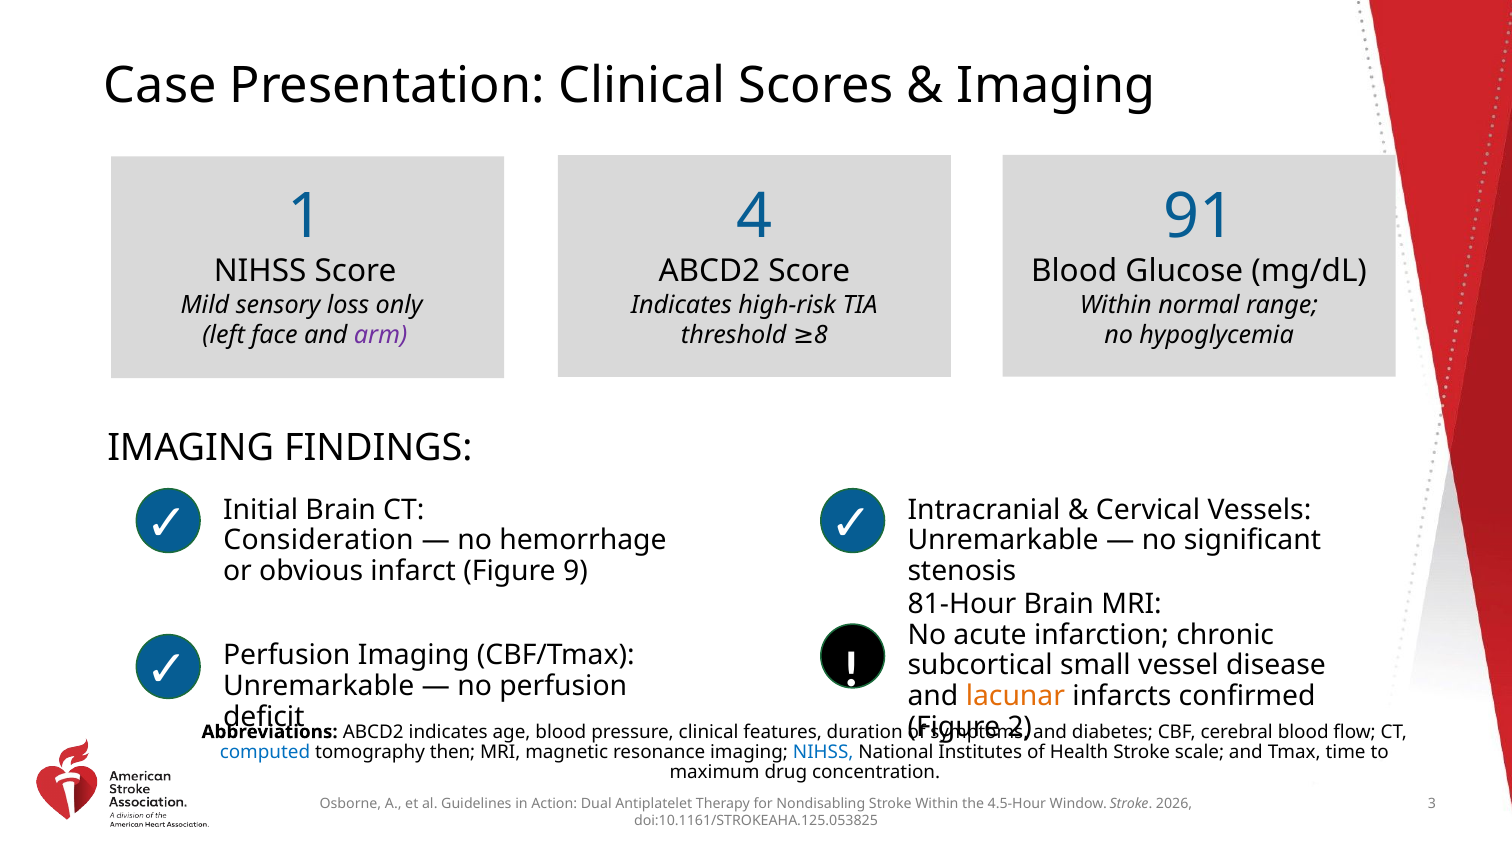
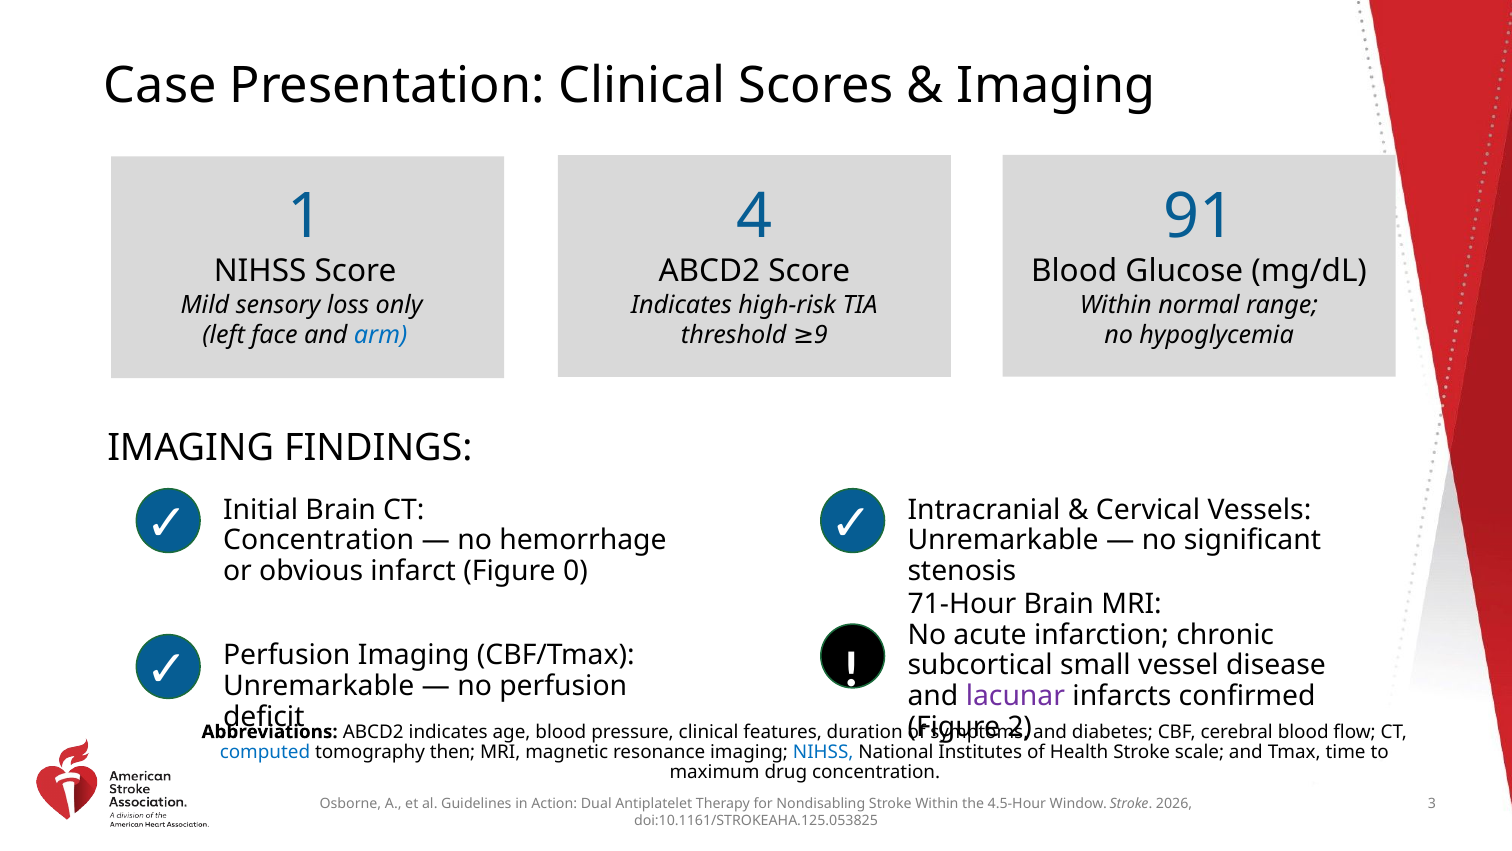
arm colour: purple -> blue (381, 335)
8: 8 -> 9 (821, 335)
Consideration: Consideration -> Concentration (319, 540)
9: 9 -> 0 (576, 571)
81-Hour: 81-Hour -> 71-Hour (962, 604)
lacunar colour: orange -> purple (1015, 696)
